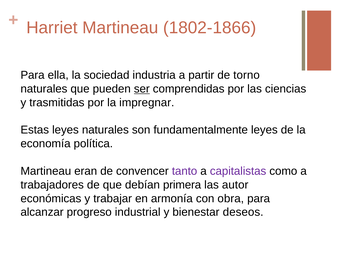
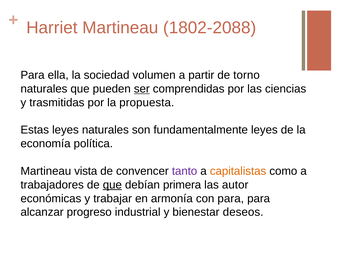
1802-1866: 1802-1866 -> 1802-2088 (210, 28)
industria: industria -> volumen (154, 75)
impregnar: impregnar -> propuesta (147, 102)
eran: eran -> vista (86, 171)
capitalistas colour: purple -> orange (238, 171)
que underline: none -> present (112, 184)
con obra: obra -> para (231, 198)
